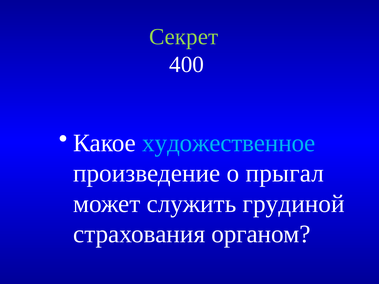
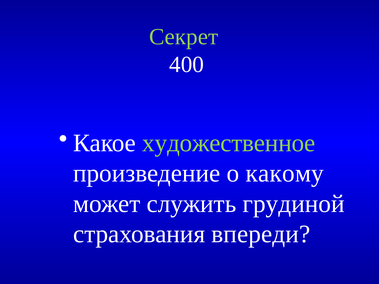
художественное colour: light blue -> light green (229, 143)
прыгал: прыгал -> какому (285, 174)
органом: органом -> впереди (261, 234)
